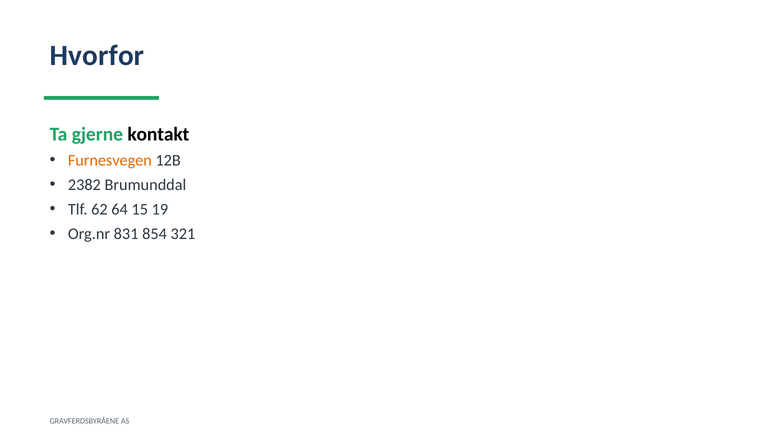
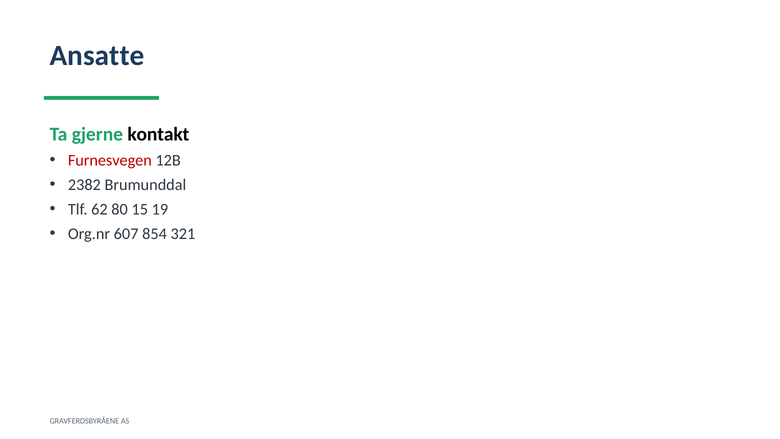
Hvorfor: Hvorfor -> Ansatte (97, 56)
Furnesvegen colour: orange -> red (110, 160)
64: 64 -> 80 (120, 209)
831: 831 -> 607 (126, 234)
